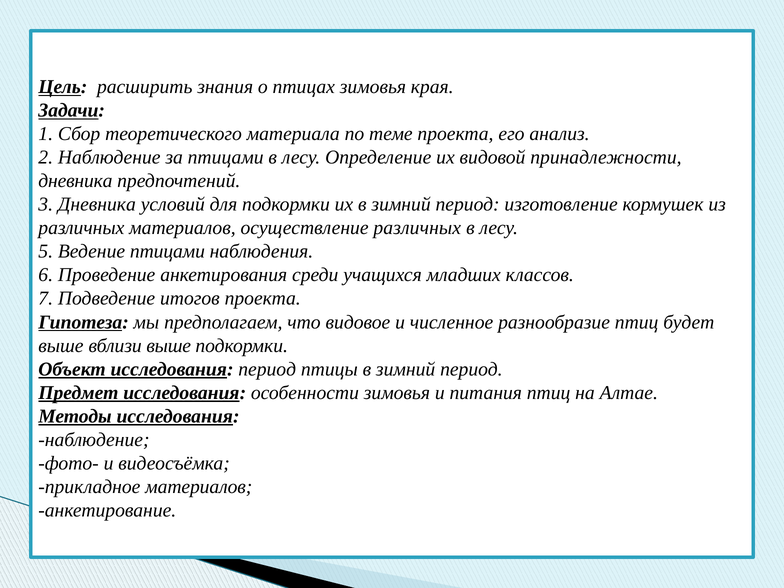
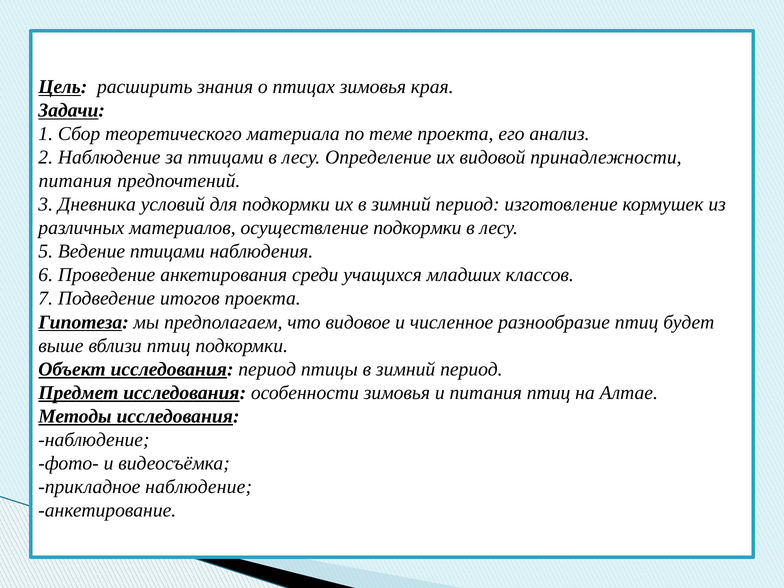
дневника: дневника -> питания (75, 181)
осуществление различных: различных -> подкормки (417, 228)
вблизи выше: выше -> птиц (169, 346)
прикладное материалов: материалов -> наблюдение (199, 487)
